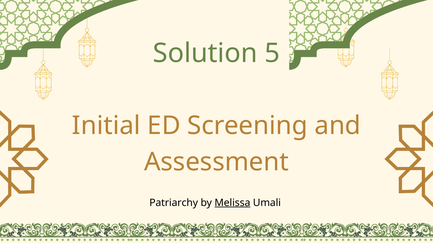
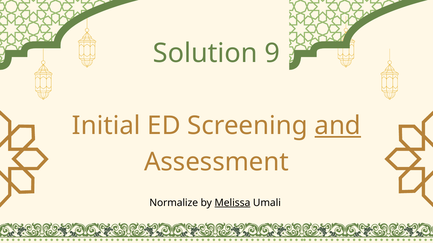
5: 5 -> 9 (272, 53)
and underline: none -> present (338, 126)
Patriarchy: Patriarchy -> Normalize (174, 203)
